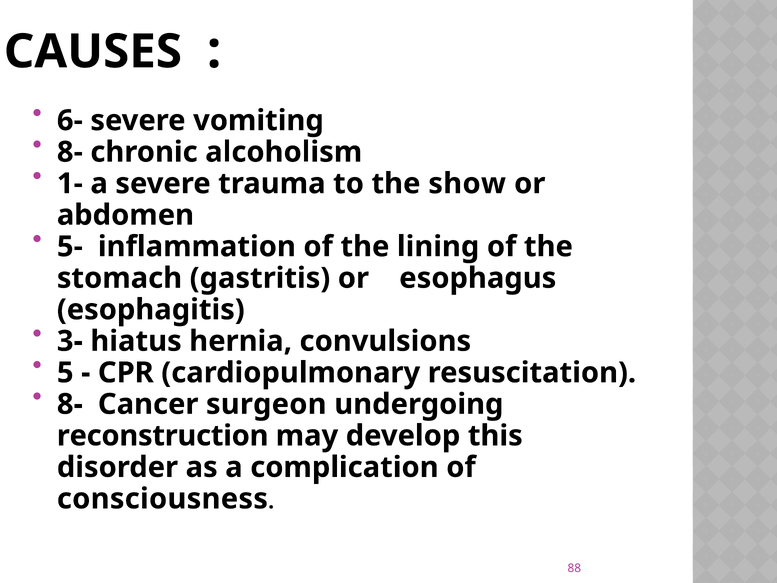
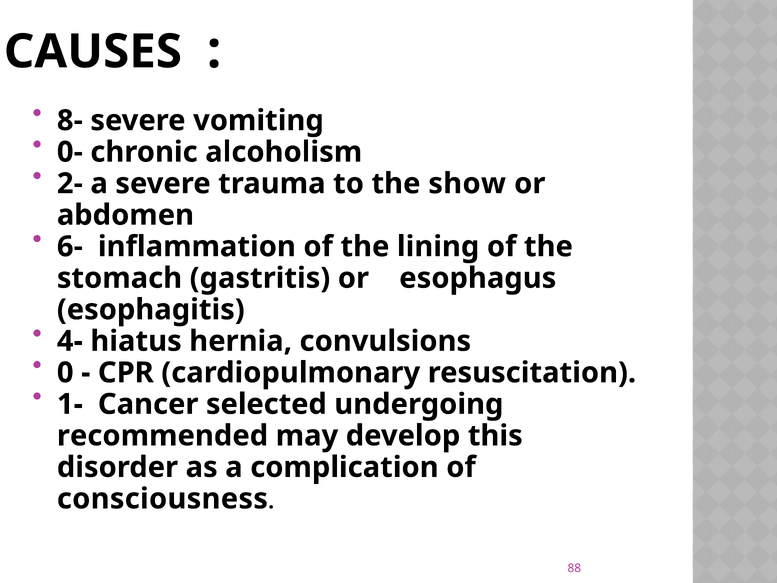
6-: 6- -> 8- (70, 120)
8-: 8- -> 0- (70, 152)
1-: 1- -> 2- (70, 183)
5-: 5- -> 6- (70, 247)
3-: 3- -> 4- (70, 341)
5: 5 -> 0 (65, 373)
8-: 8- -> 1- (70, 404)
surgeon: surgeon -> selected (266, 404)
reconstruction: reconstruction -> recommended (163, 436)
